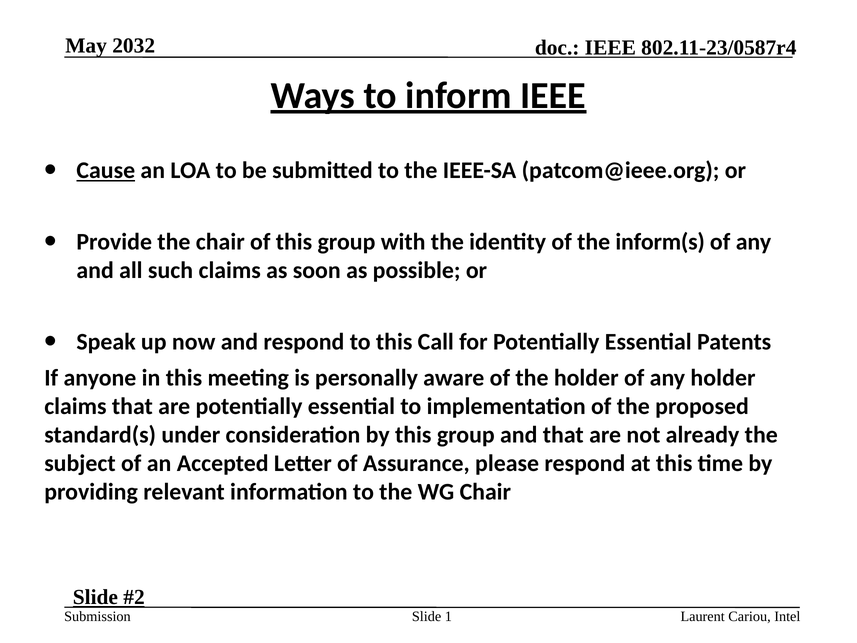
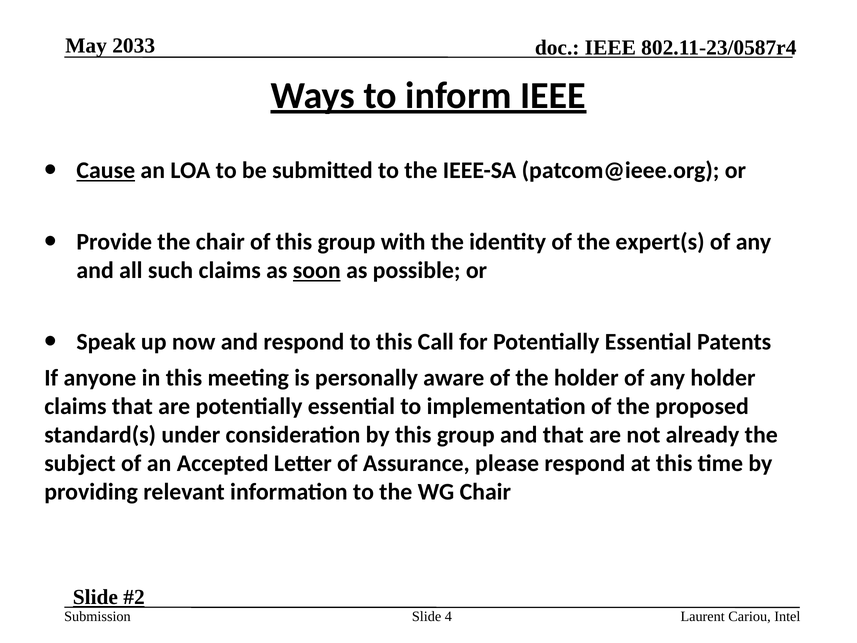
2032: 2032 -> 2033 (134, 45)
inform(s: inform(s -> expert(s (660, 242)
soon underline: none -> present (317, 270)
1: 1 -> 4 (448, 616)
